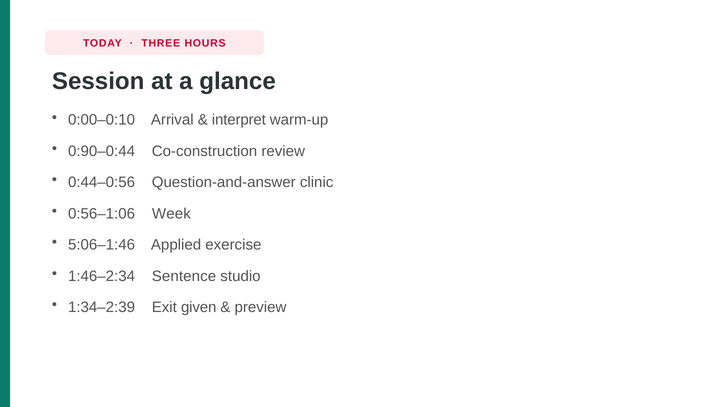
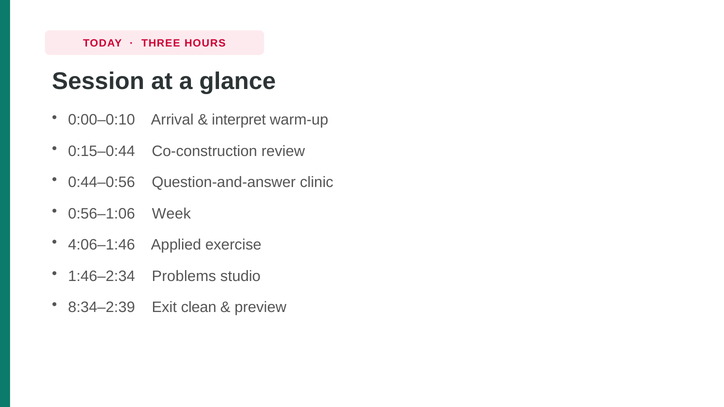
0:90–0:44: 0:90–0:44 -> 0:15–0:44 (102, 151)
5:06–1:46: 5:06–1:46 -> 4:06–1:46 (102, 245)
Sentence: Sentence -> Problems (184, 276)
1:34–2:39: 1:34–2:39 -> 8:34–2:39 (102, 308)
given: given -> clean (199, 308)
